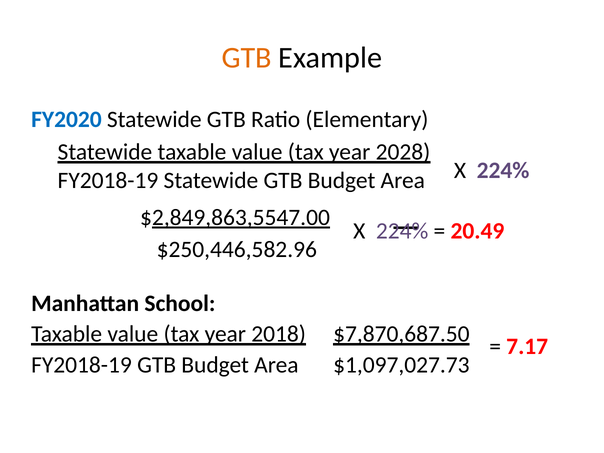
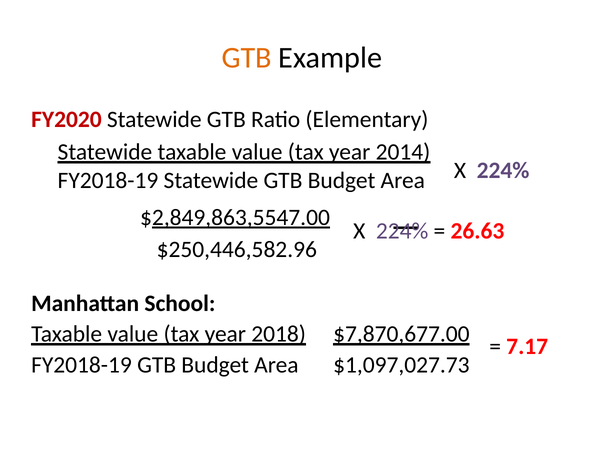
FY2020 colour: blue -> red (66, 119)
2028: 2028 -> 2014 (403, 152)
20.49: 20.49 -> 26.63 (477, 231)
$7,870,687.50: $7,870,687.50 -> $7,870,677.00 (401, 334)
